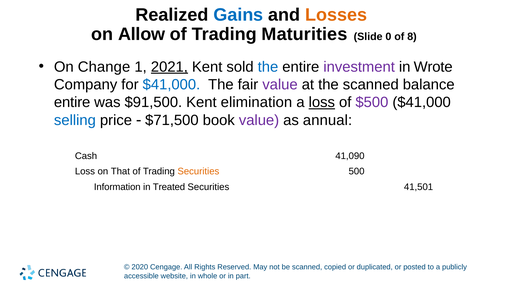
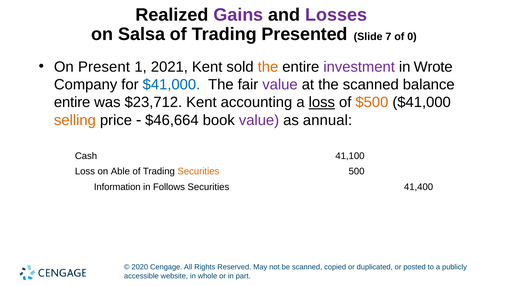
Gains colour: blue -> purple (238, 15)
Losses colour: orange -> purple (336, 15)
Allow: Allow -> Salsa (142, 34)
Maturities: Maturities -> Presented (305, 34)
0: 0 -> 7 (388, 37)
8: 8 -> 0 (412, 37)
Change: Change -> Present (104, 67)
2021 underline: present -> none (169, 67)
the colour: blue -> orange (268, 67)
$91,500: $91,500 -> $23,712 (153, 102)
elimination: elimination -> accounting (256, 102)
$500 colour: purple -> orange (372, 102)
selling colour: blue -> orange (75, 120)
$71,500: $71,500 -> $46,664 (172, 120)
41,090: 41,090 -> 41,100 (350, 156)
That: That -> Able (120, 171)
Treated: Treated -> Follows (169, 187)
41,501: 41,501 -> 41,400 (419, 187)
